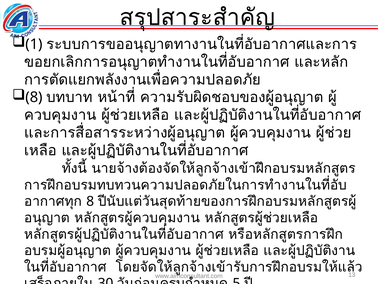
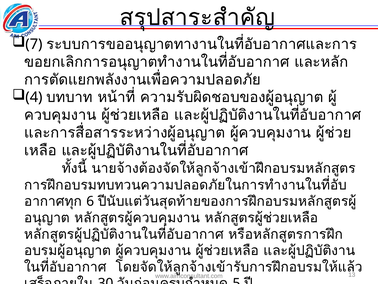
1: 1 -> 7 (34, 44)
8: 8 -> 4 (34, 97)
8: 8 -> 6 (90, 201)
